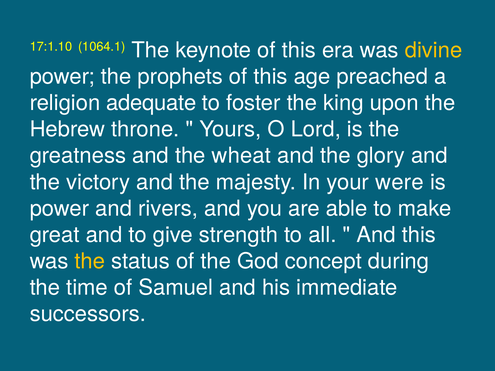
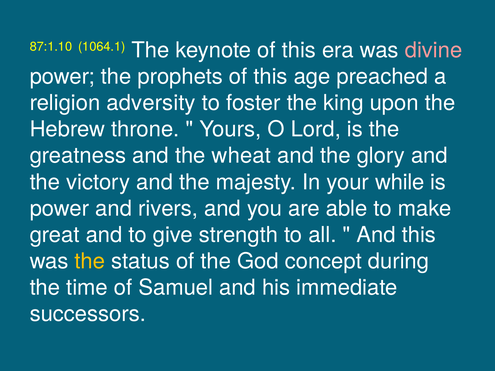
17:1.10: 17:1.10 -> 87:1.10 (51, 47)
divine colour: yellow -> pink (434, 50)
adequate: adequate -> adversity (151, 103)
were: were -> while (400, 182)
